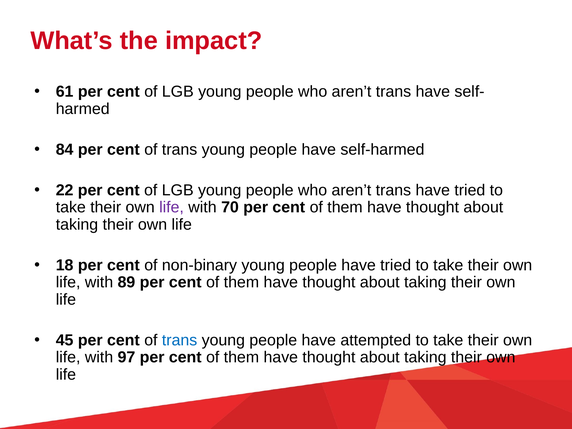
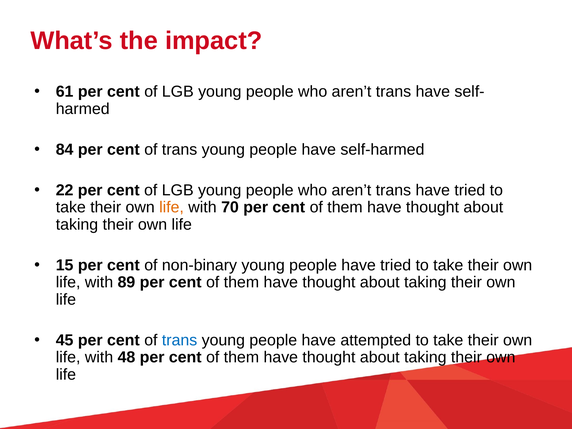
life colour: purple -> orange (172, 207)
18: 18 -> 15 (65, 265)
97: 97 -> 48 (126, 357)
